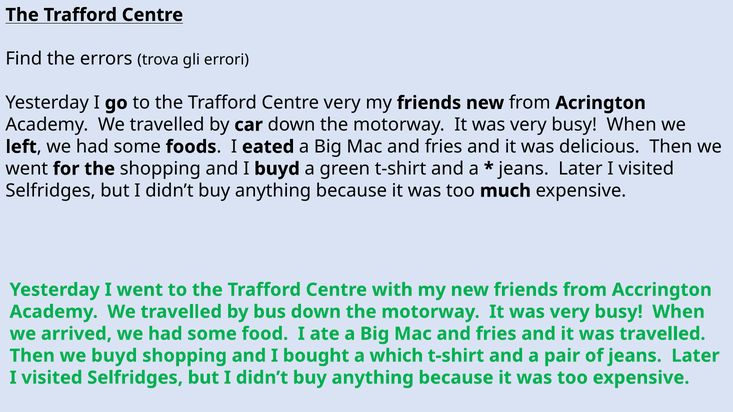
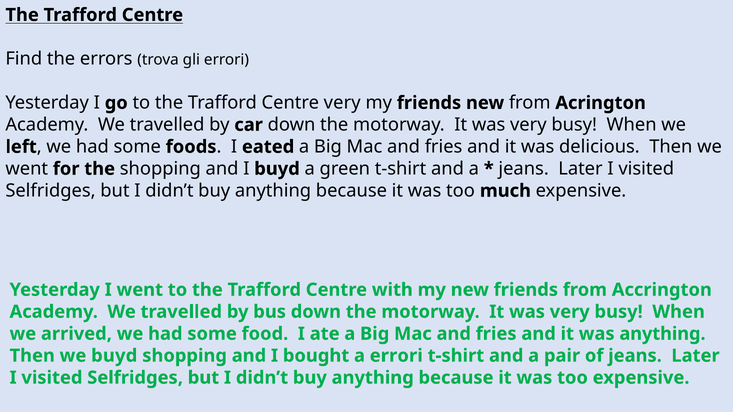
was travelled: travelled -> anything (662, 334)
a which: which -> errori (396, 356)
